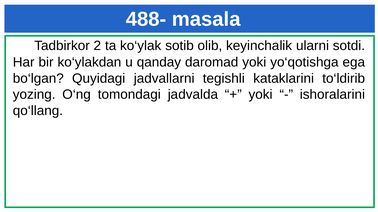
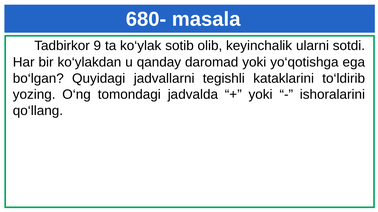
488-: 488- -> 680- (146, 19)
2: 2 -> 9 (97, 46)
